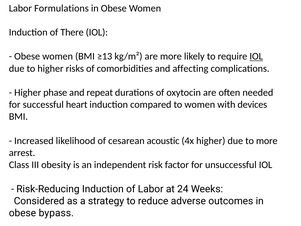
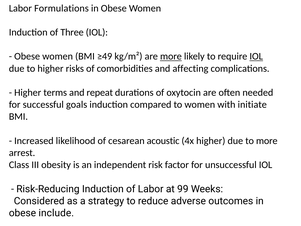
There: There -> Three (72, 32)
≥13: ≥13 -> ≥49 (105, 56)
more underline: none -> present (171, 56)
phase: phase -> terms (55, 92)
heart: heart -> goals (77, 105)
devices: devices -> initiate (252, 105)
24: 24 -> 99 (183, 189)
bypass: bypass -> include (56, 213)
